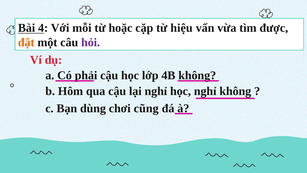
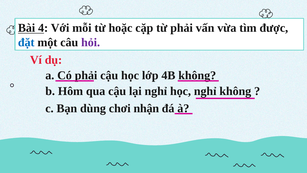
từ hiệu: hiệu -> phải (182, 28)
đặt colour: orange -> blue (26, 42)
cũng: cũng -> nhận (146, 108)
